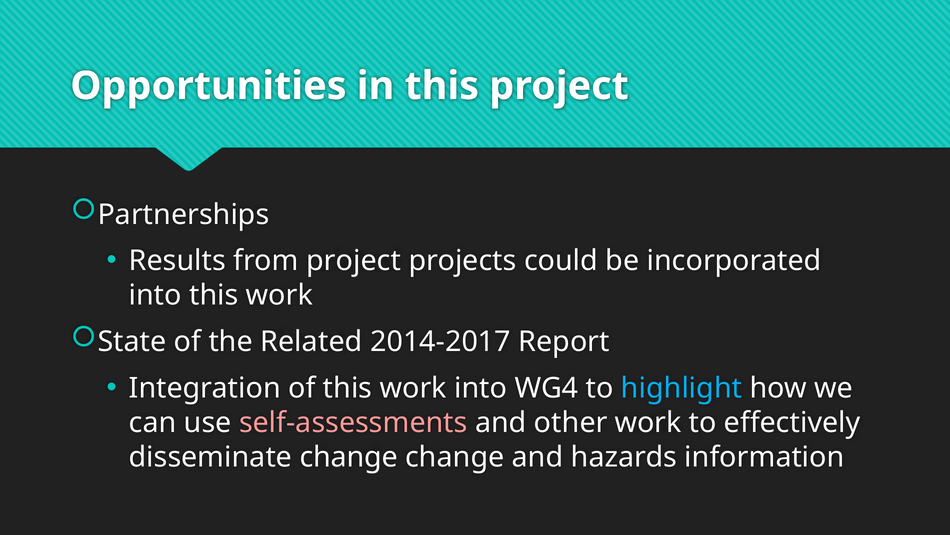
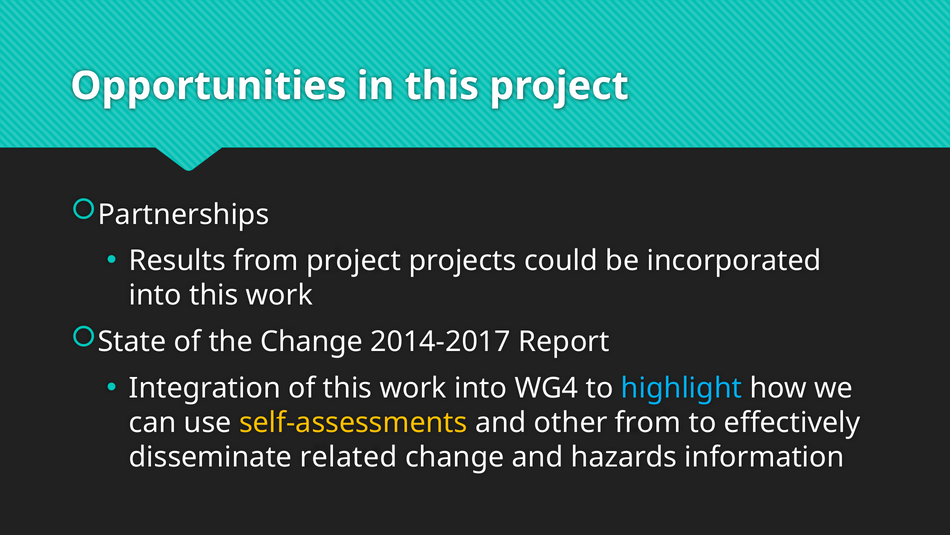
the Related: Related -> Change (312, 341)
self-assessments colour: pink -> yellow (353, 422)
other work: work -> from (648, 422)
disseminate change: change -> related (348, 457)
